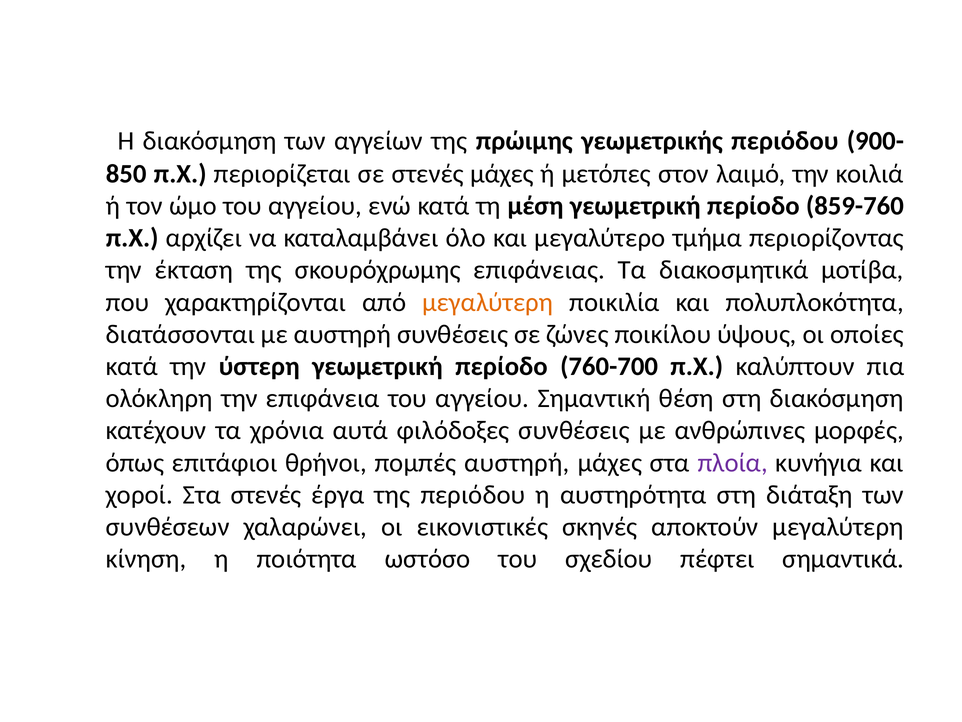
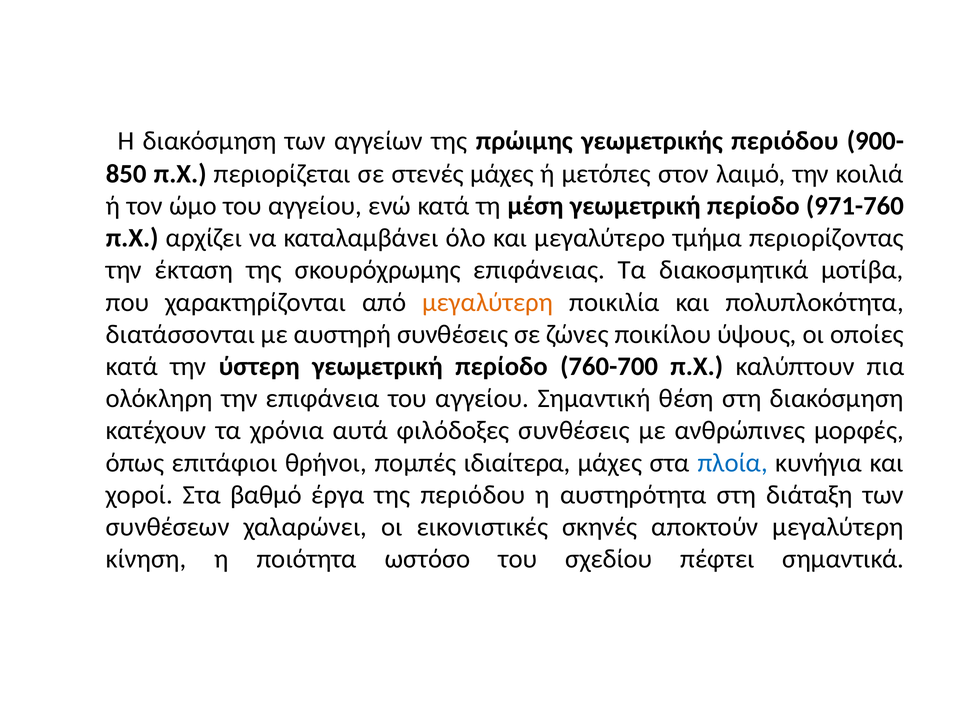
859-760: 859-760 -> 971-760 (855, 206)
πομπές αυστηρή: αυστηρή -> ιδιαίτερα (517, 462)
πλοία colour: purple -> blue (733, 462)
Στα στενές: στενές -> βαθμό (266, 495)
